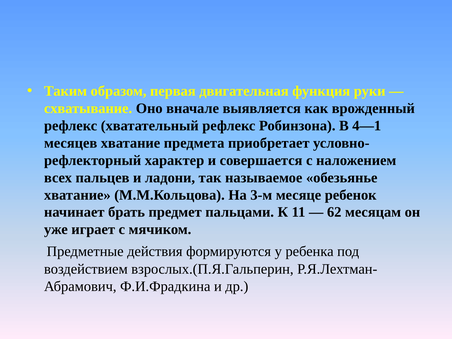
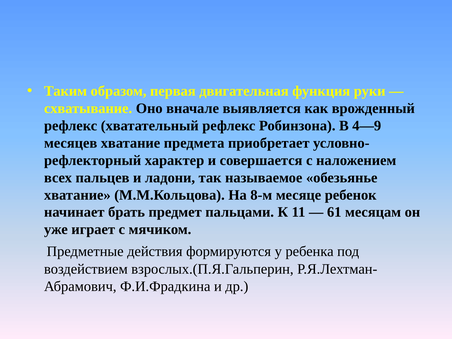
4—1: 4—1 -> 4—9 (367, 126)
3-м: 3-м -> 8-м (261, 195)
62: 62 -> 61 (334, 212)
